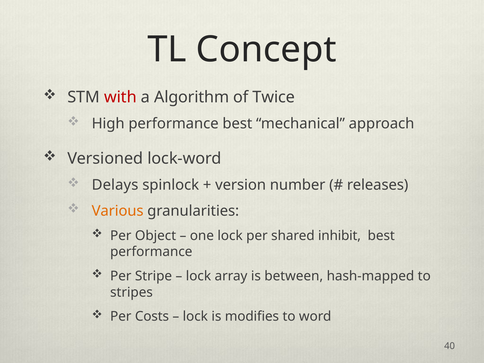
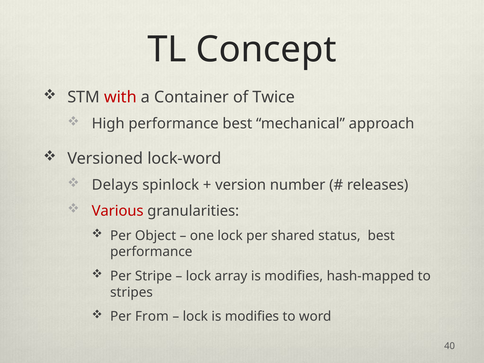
Algorithm: Algorithm -> Container (192, 97)
Various colour: orange -> red (118, 211)
inhibit: inhibit -> status (339, 236)
array is between: between -> modifies (294, 276)
Costs: Costs -> From (152, 316)
